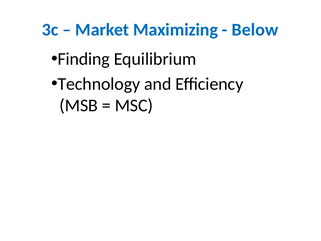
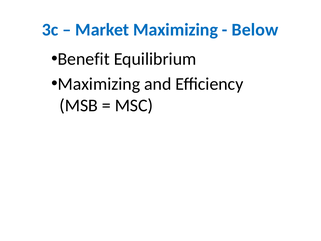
Finding: Finding -> Benefit (84, 59)
Technology: Technology -> Maximizing (99, 84)
